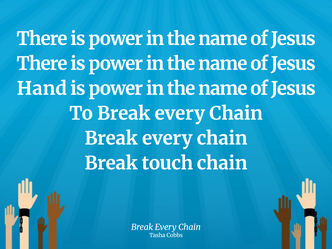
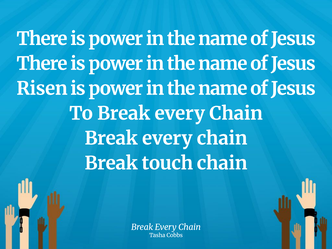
Hand: Hand -> Risen (42, 89)
